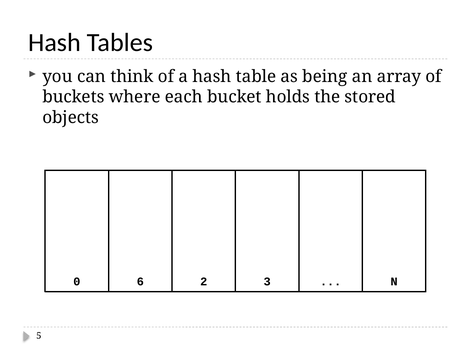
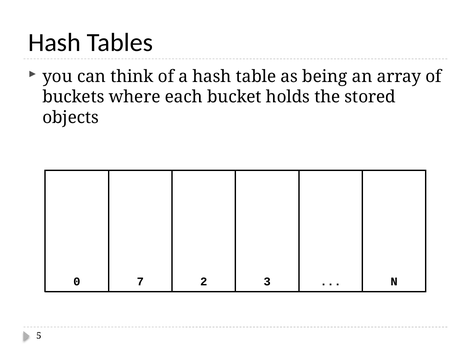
6: 6 -> 7 (140, 282)
